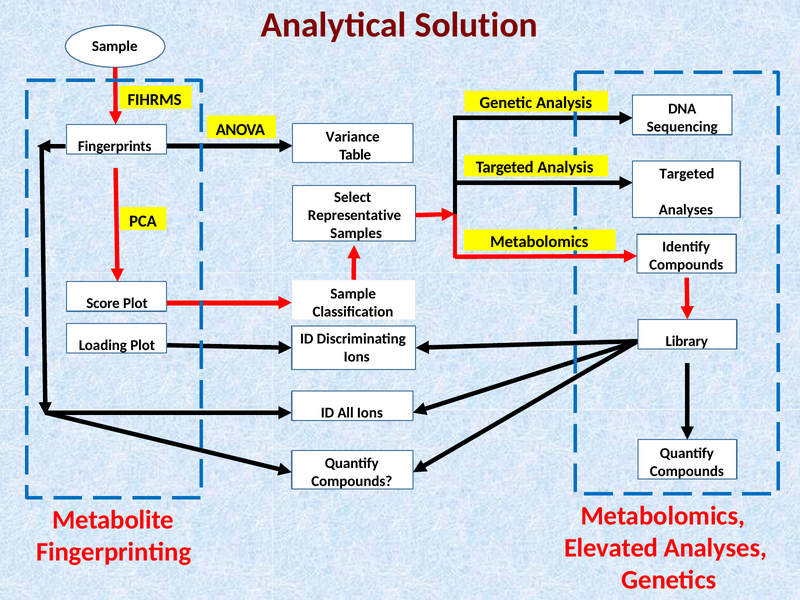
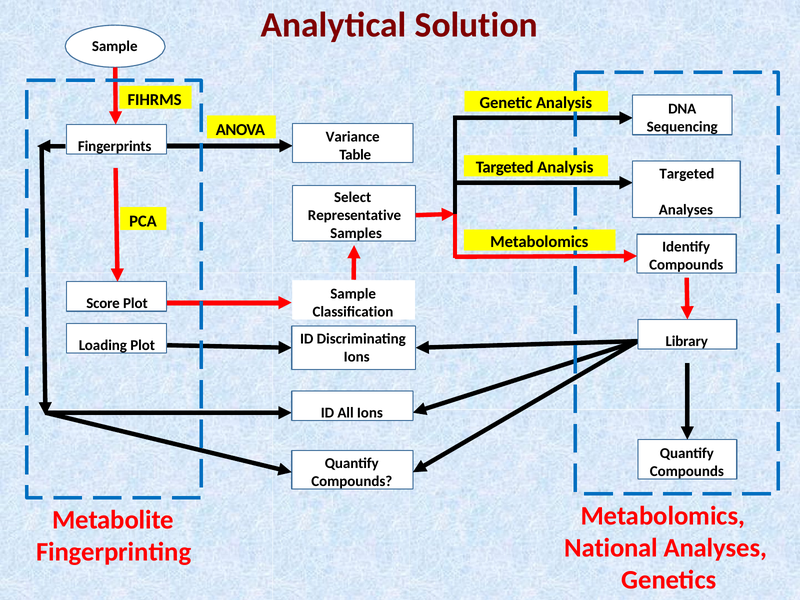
Elevated: Elevated -> National (611, 548)
